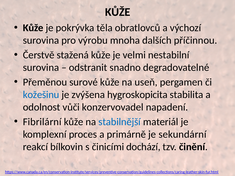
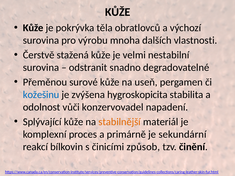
příčinnou: příčinnou -> vlastnosti (196, 40)
Fibrilární: Fibrilární -> Splývající (42, 122)
stabilnější colour: blue -> orange (120, 122)
dochází: dochází -> způsob (143, 147)
